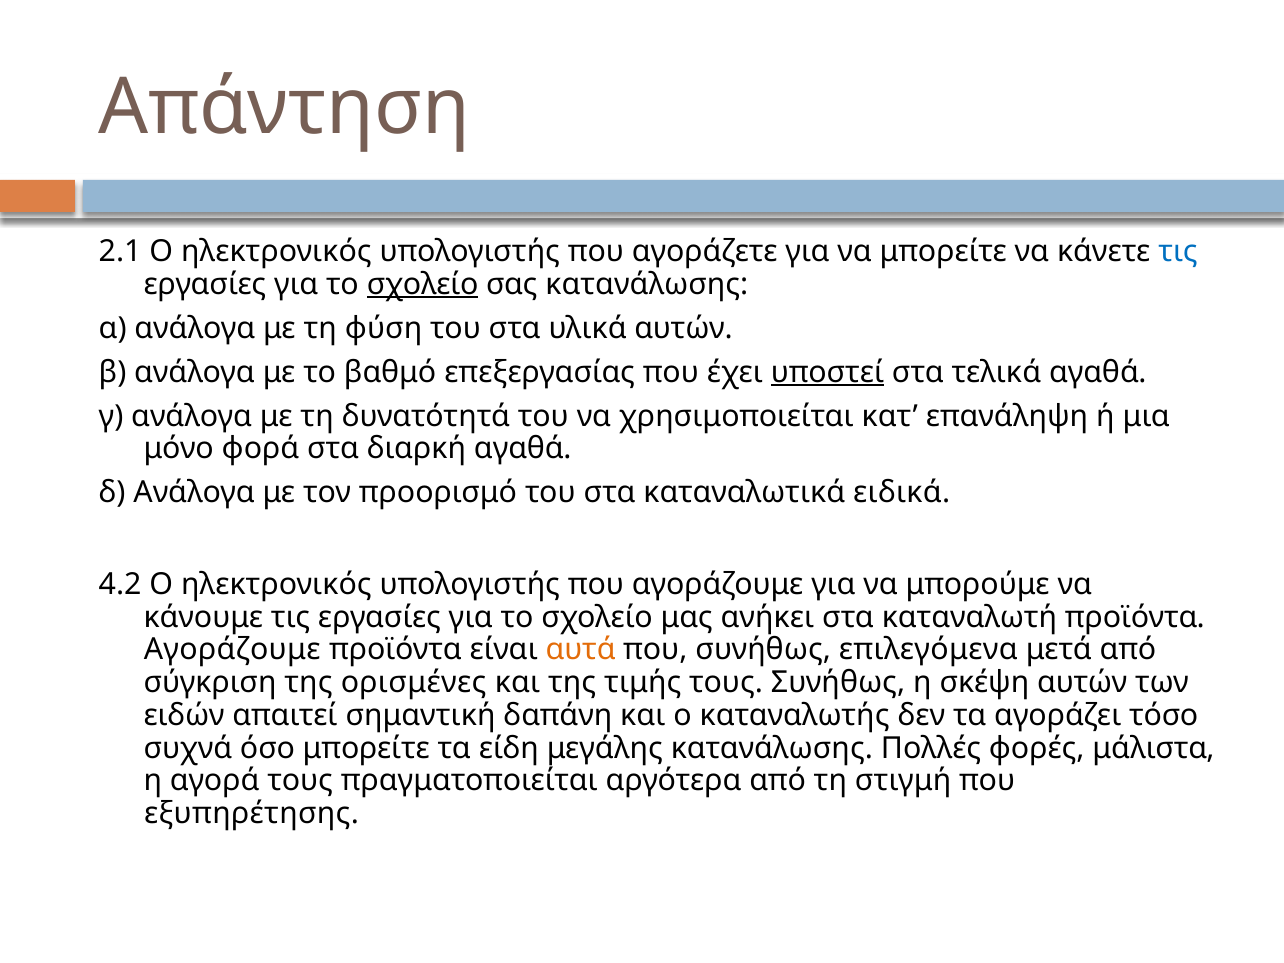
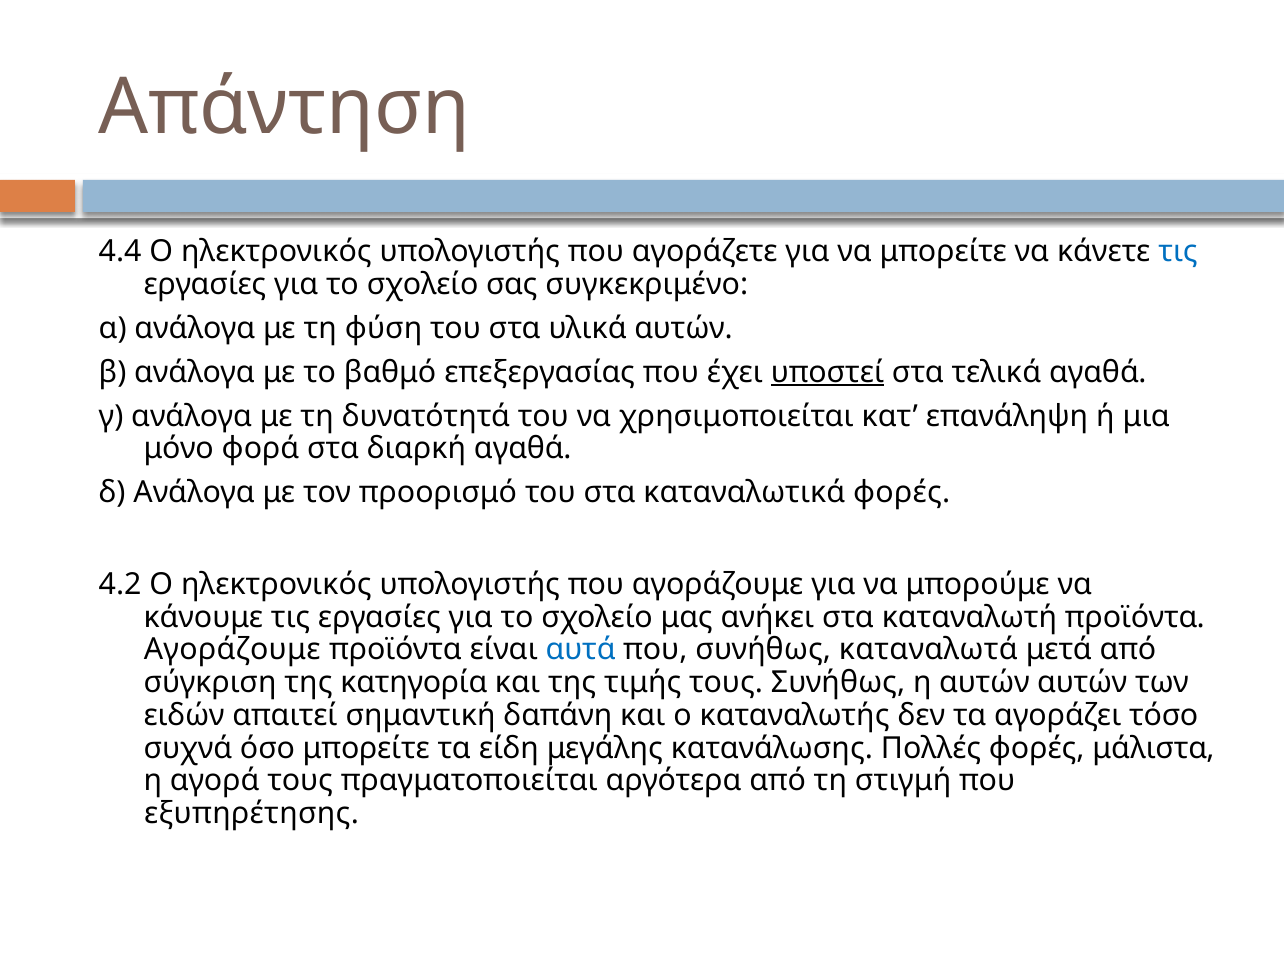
2.1: 2.1 -> 4.4 (120, 251)
σχολείο underline: present -> none (423, 284)
σας κατανάλωσης: κατανάλωσης -> συγκεκριμένο (647, 284)
καταναλωτικά ειδικά: ειδικά -> φορές (902, 493)
αυτά colour: orange -> blue (581, 650)
επιλεγόμενα: επιλεγόμενα -> καταναλωτά (928, 650)
ορισμένες: ορισμένες -> κατηγορία (414, 683)
η σκέψη: σκέψη -> αυτών (984, 683)
